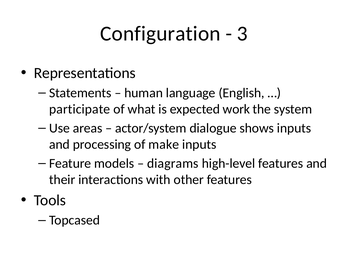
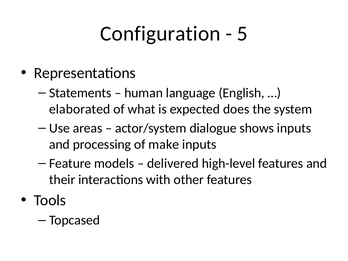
3: 3 -> 5 (242, 34)
participate: participate -> elaborated (80, 109)
work: work -> does (236, 109)
diagrams: diagrams -> delivered (173, 163)
